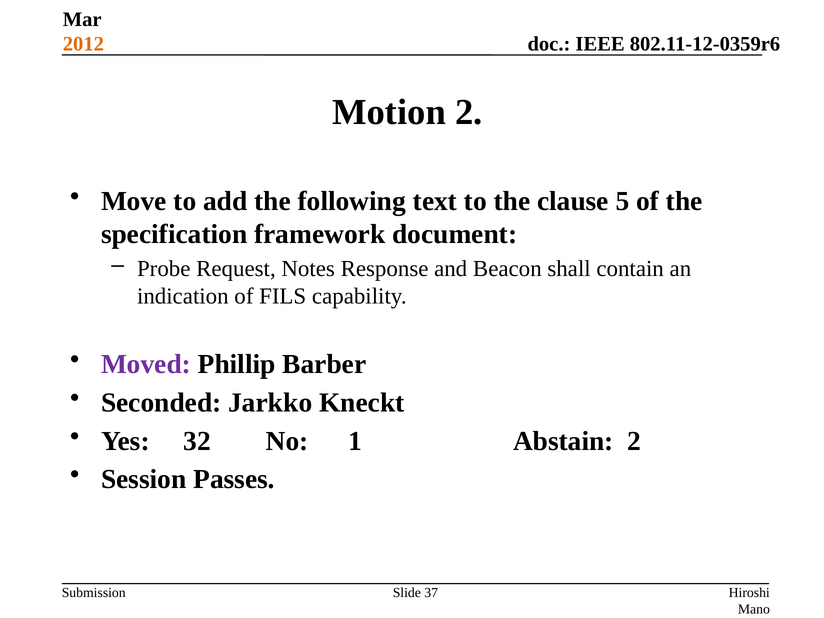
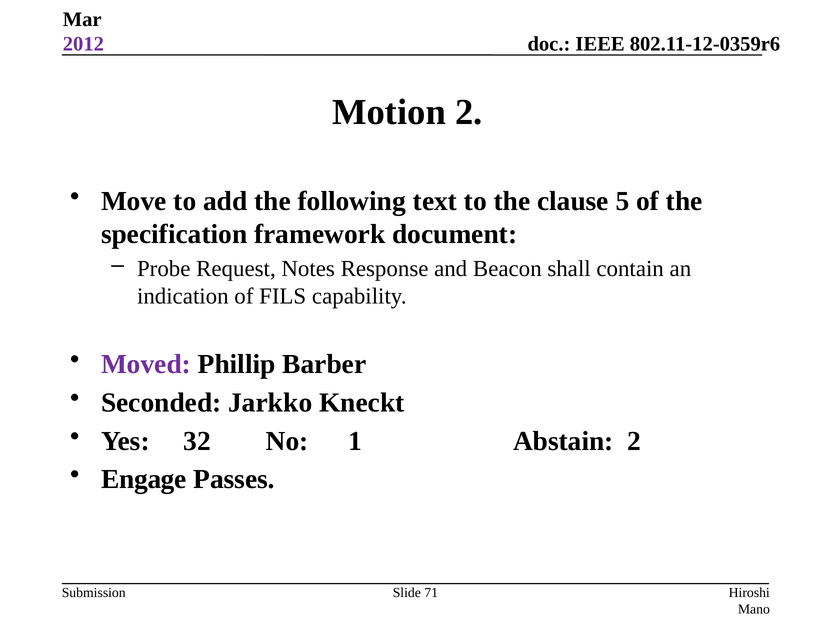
2012 colour: orange -> purple (83, 44)
Session: Session -> Engage (144, 479)
37: 37 -> 71 (431, 593)
